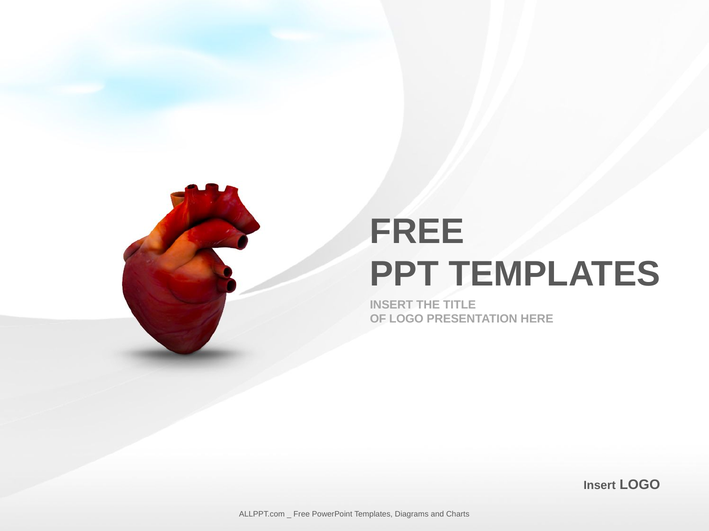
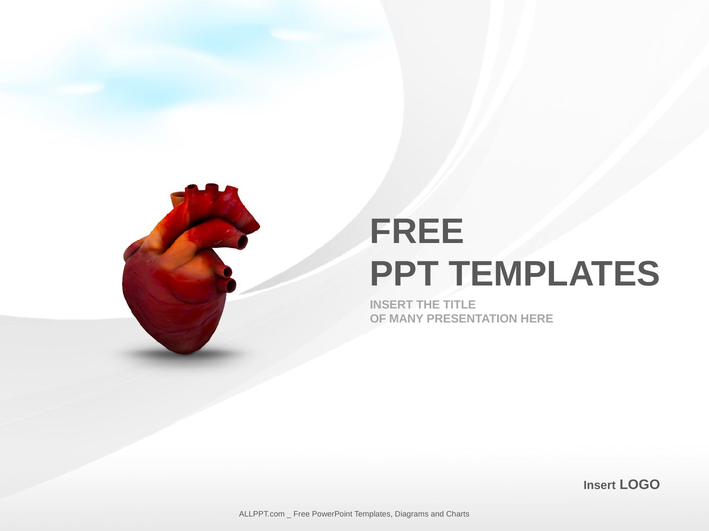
OF LOGO: LOGO -> MANY (406, 319)
